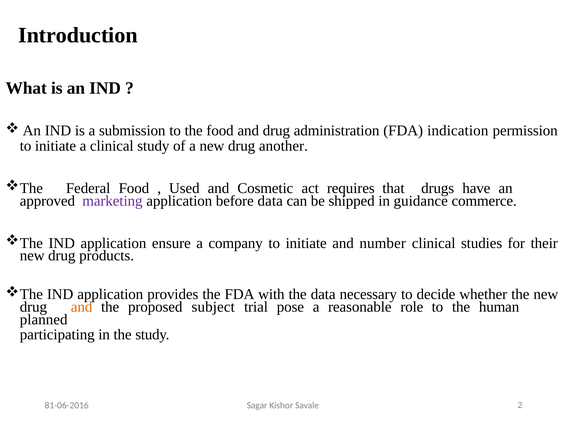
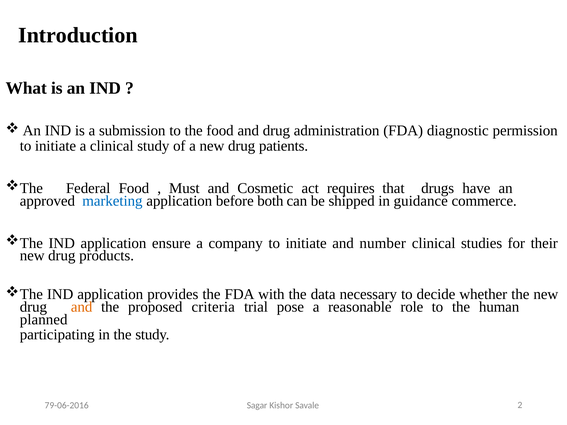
indication: indication -> diagnostic (458, 131)
another: another -> patients (284, 146)
Used: Used -> Must (184, 188)
marketing colour: purple -> blue (112, 201)
before data: data -> both (270, 201)
subject: subject -> criteria (213, 307)
81-06-2016: 81-06-2016 -> 79-06-2016 (67, 406)
